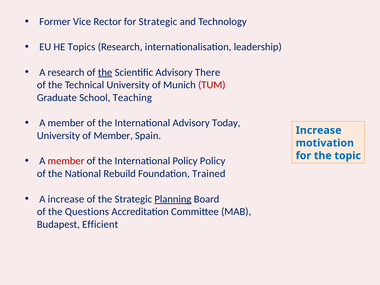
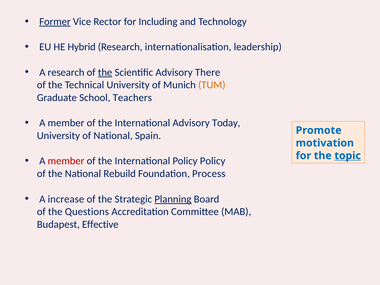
Former underline: none -> present (55, 22)
for Strategic: Strategic -> Including (158, 22)
Topics: Topics -> Hybrid (82, 47)
TUM colour: red -> orange (212, 85)
Teaching: Teaching -> Teachers (132, 98)
Increase: Increase -> Promote (319, 130)
of Member: Member -> National (113, 136)
topic underline: none -> present (348, 156)
Trained: Trained -> Process (209, 174)
Efficient: Efficient -> Effective (100, 224)
